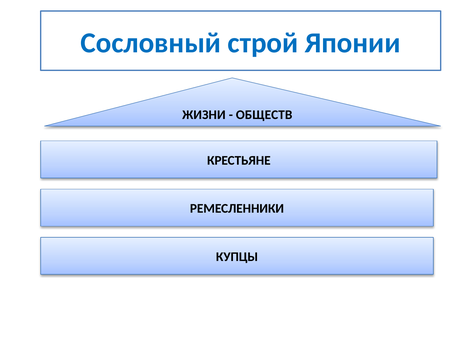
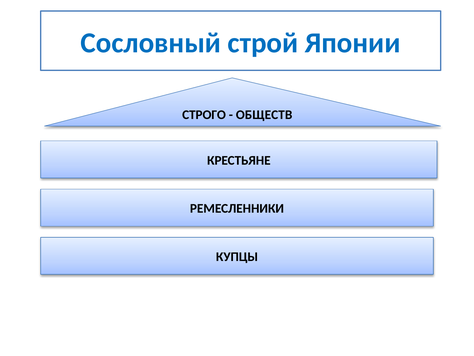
ЖИЗНИ: ЖИЗНИ -> СТРОГО (204, 115)
